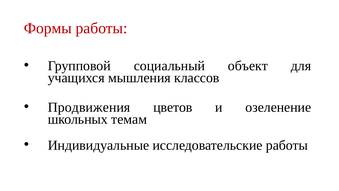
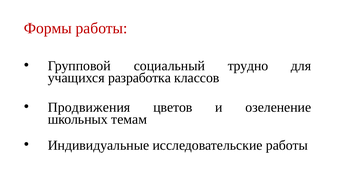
объект: объект -> трудно (248, 66)
мышления: мышления -> разработка (139, 78)
